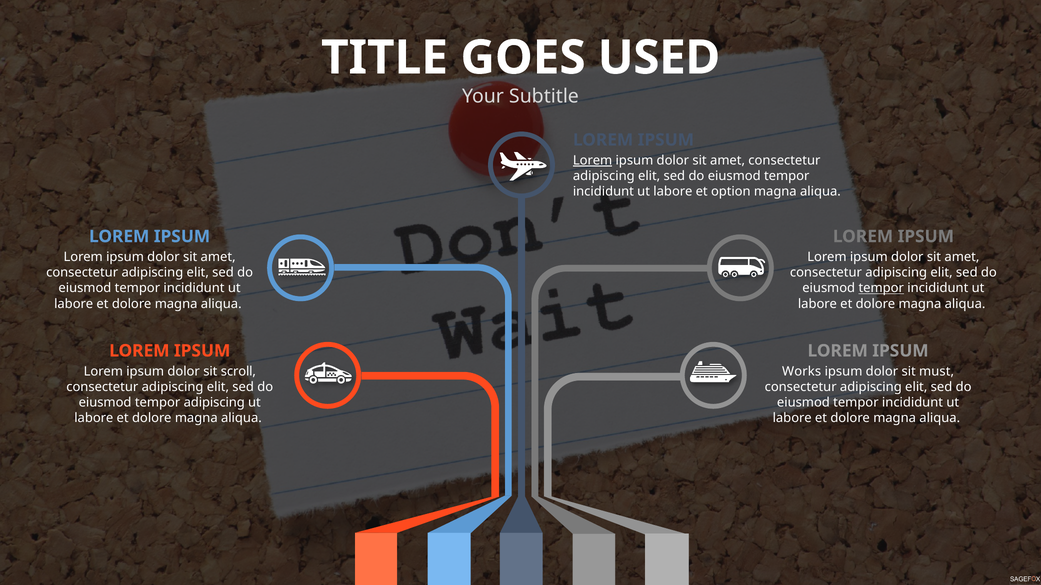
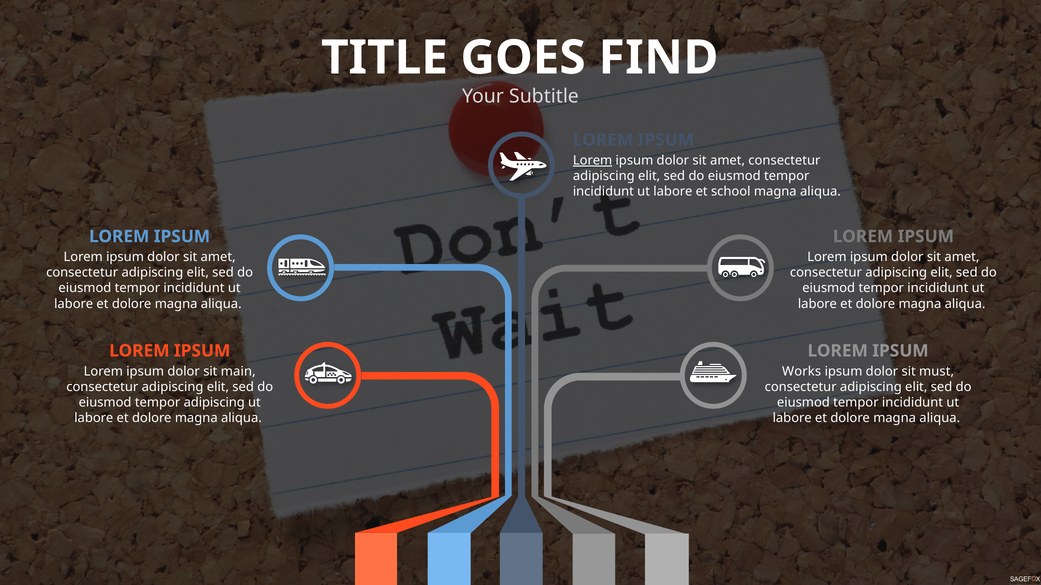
USED: USED -> FIND (658, 58)
option: option -> school (731, 192)
tempor underline: present -> none (881, 288)
scroll: scroll -> main (238, 372)
